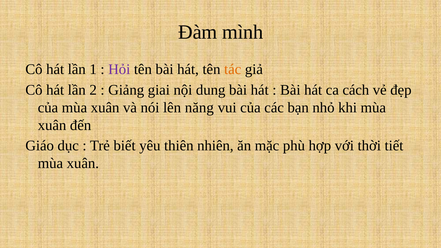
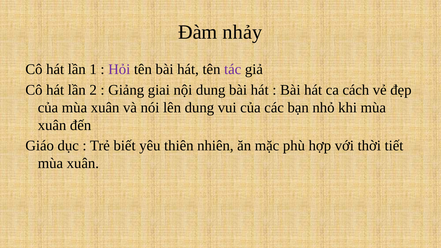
mình: mình -> nhảy (242, 32)
tác colour: orange -> purple (233, 69)
lên năng: năng -> dung (199, 108)
